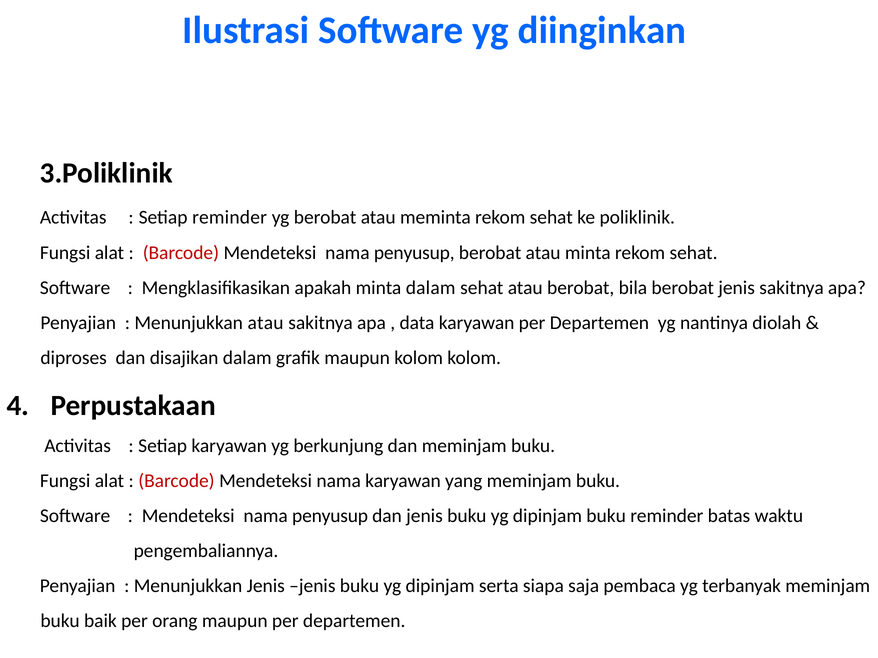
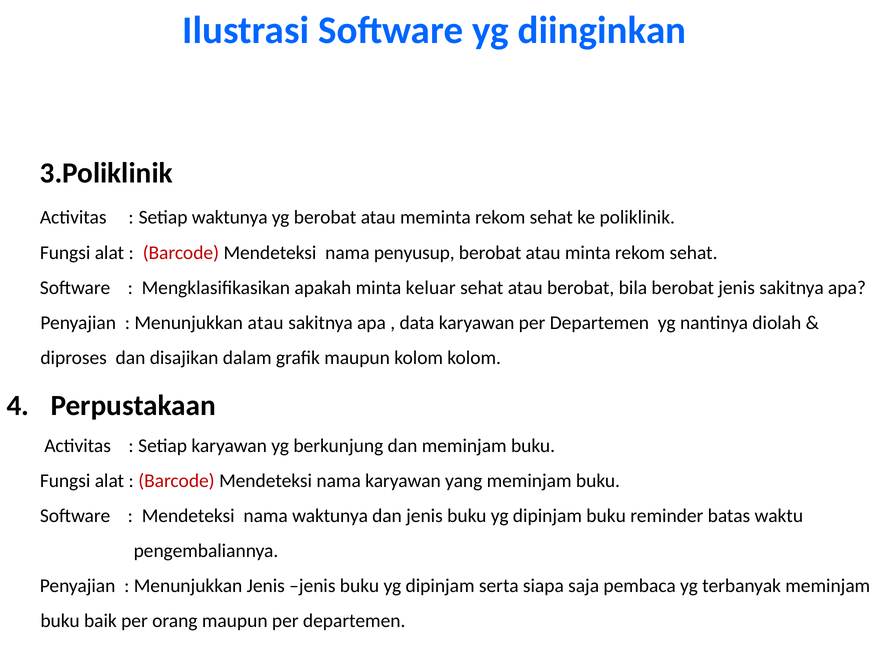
Setiap reminder: reminder -> waktunya (230, 217)
minta dalam: dalam -> keluar (431, 288)
penyusup: penyusup -> waktunya (330, 516)
